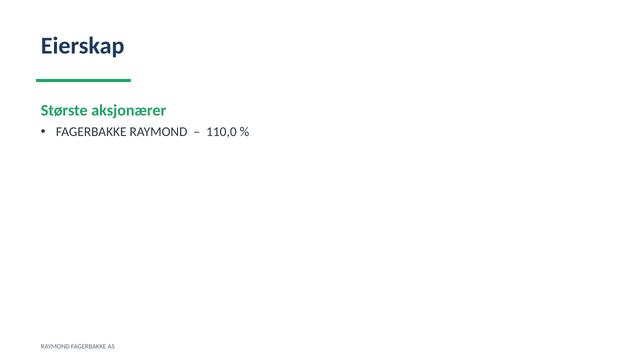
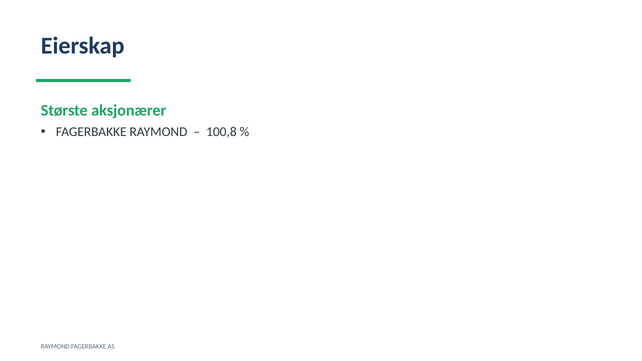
110,0: 110,0 -> 100,8 (221, 132)
